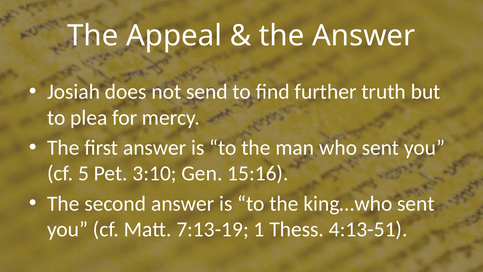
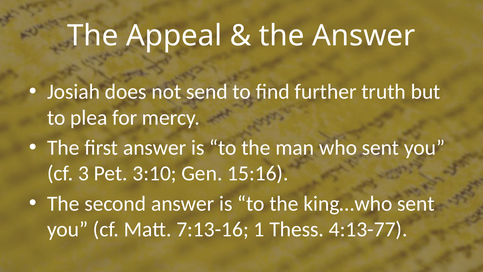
5: 5 -> 3 (83, 173)
7:13-19: 7:13-19 -> 7:13-16 (213, 229)
4:13-51: 4:13-51 -> 4:13-77 (368, 229)
